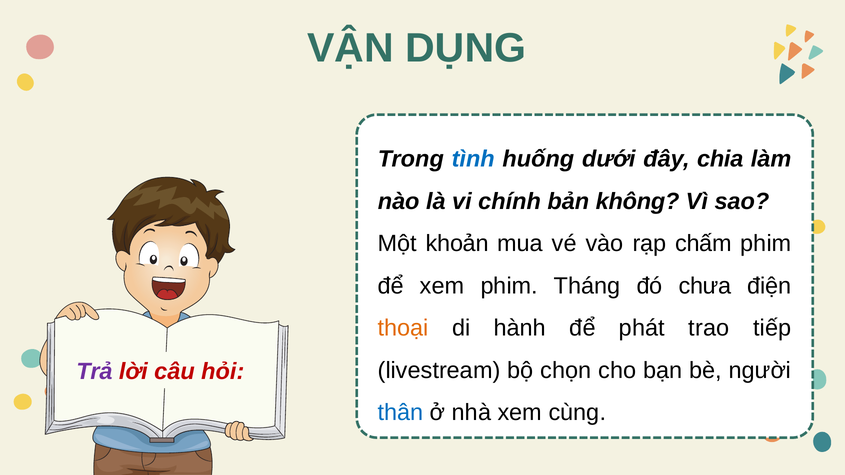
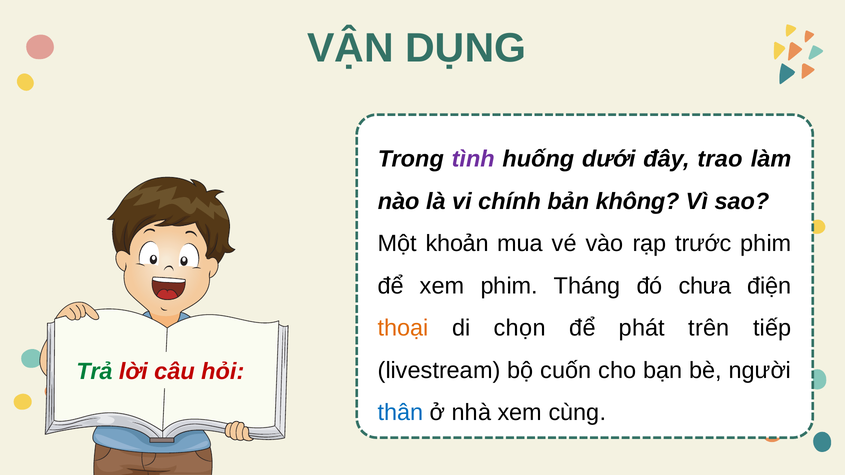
tình colour: blue -> purple (473, 159)
chia: chia -> trao (720, 159)
chấm: chấm -> trước (703, 244)
hành: hành -> chọn (520, 328)
trao: trao -> trên (709, 328)
chọn: chọn -> cuốn (566, 371)
Trả colour: purple -> green (94, 372)
